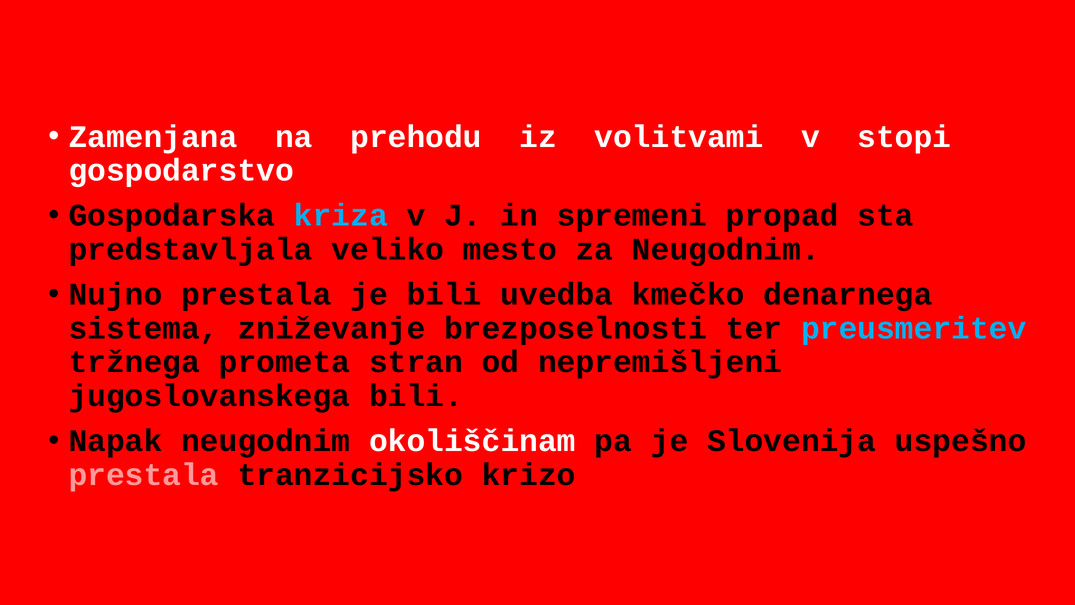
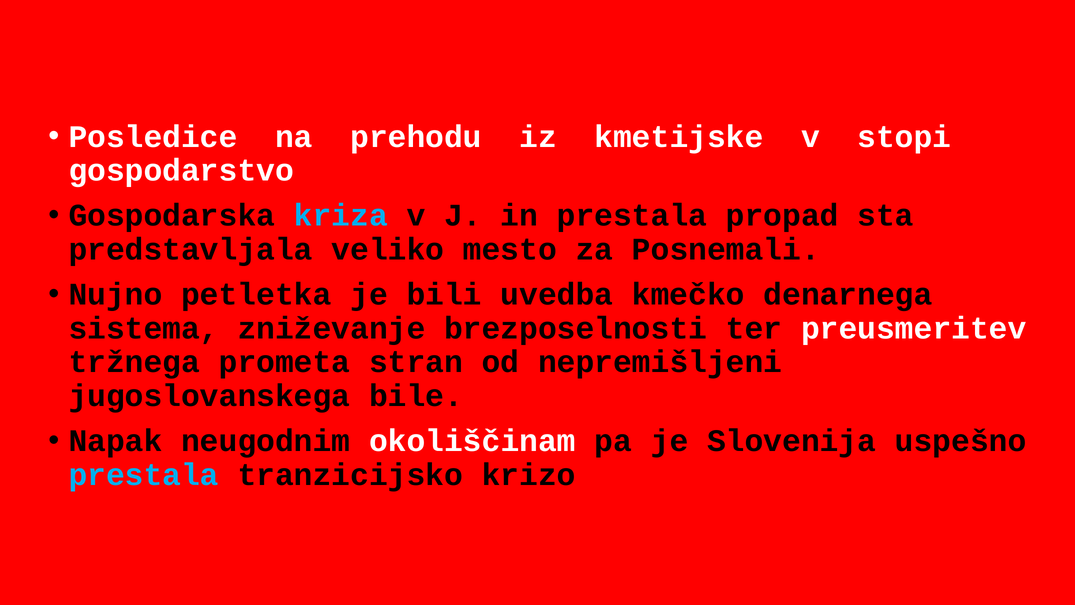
Zamenjana: Zamenjana -> Posledice (153, 137)
volitvami: volitvami -> kmetijske (679, 137)
in spremeni: spremeni -> prestala (632, 215)
za Neugodnim: Neugodnim -> Posnemali (726, 249)
Nujno prestala: prestala -> petletka (256, 294)
preusmeritev colour: light blue -> white (914, 328)
jugoslovanskega bili: bili -> bile (416, 396)
prestala colour: pink -> light blue (144, 475)
